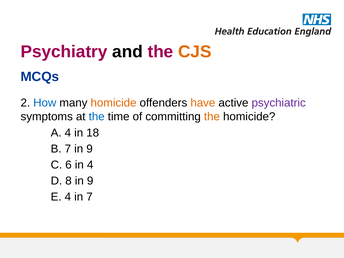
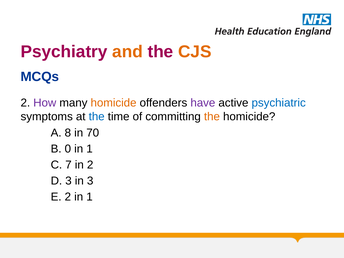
and colour: black -> orange (127, 52)
How colour: blue -> purple (45, 103)
have colour: orange -> purple (203, 103)
psychiatric colour: purple -> blue (279, 103)
A 4: 4 -> 8 (68, 133)
18: 18 -> 70 (93, 133)
B 7: 7 -> 0 (68, 149)
9: 9 -> 1 (90, 149)
6: 6 -> 7 (68, 165)
in 4: 4 -> 2 (90, 165)
D 8: 8 -> 3 (68, 181)
9: 9 -> 3 (90, 181)
E 4: 4 -> 2 (68, 197)
7: 7 -> 1 (90, 197)
